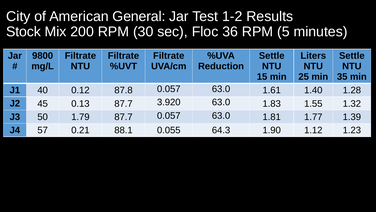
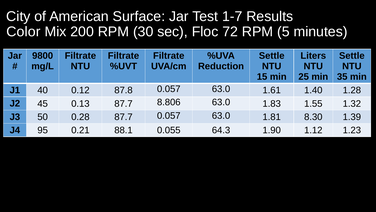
General: General -> Surface (139, 16)
1-2: 1-2 -> 1-7 (232, 16)
Stock: Stock -> Color (23, 32)
36: 36 -> 72 (230, 32)
3.920: 3.920 -> 8.806 (169, 102)
1.79: 1.79 -> 0.28 (80, 117)
1.77: 1.77 -> 8.30 (313, 117)
57: 57 -> 95 (43, 130)
